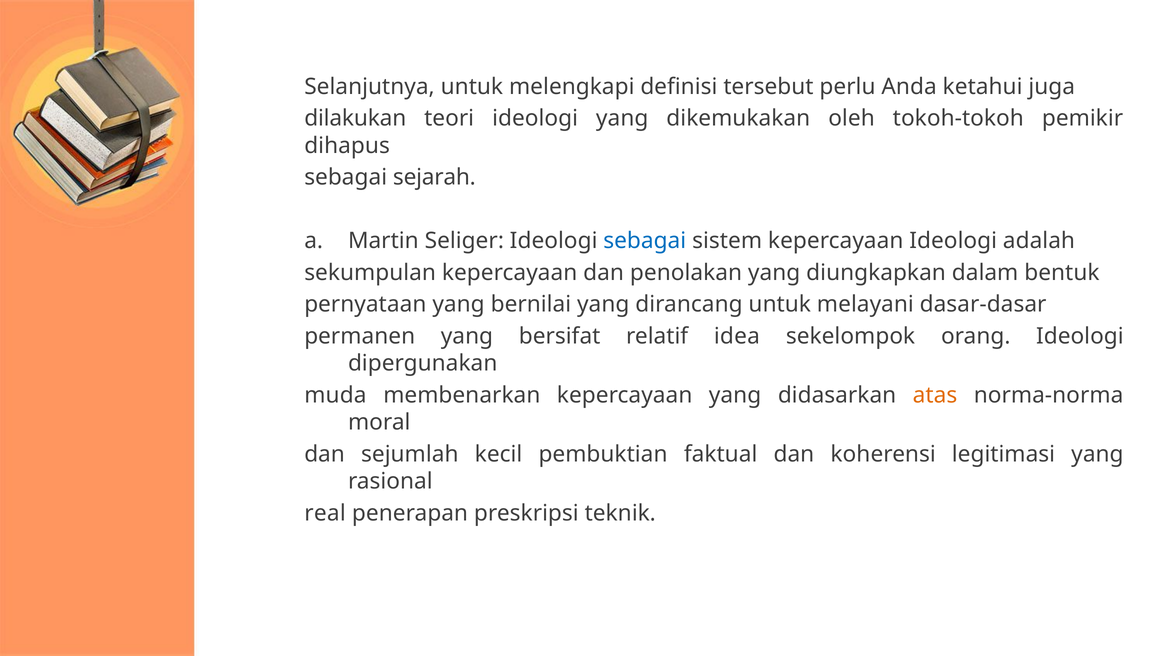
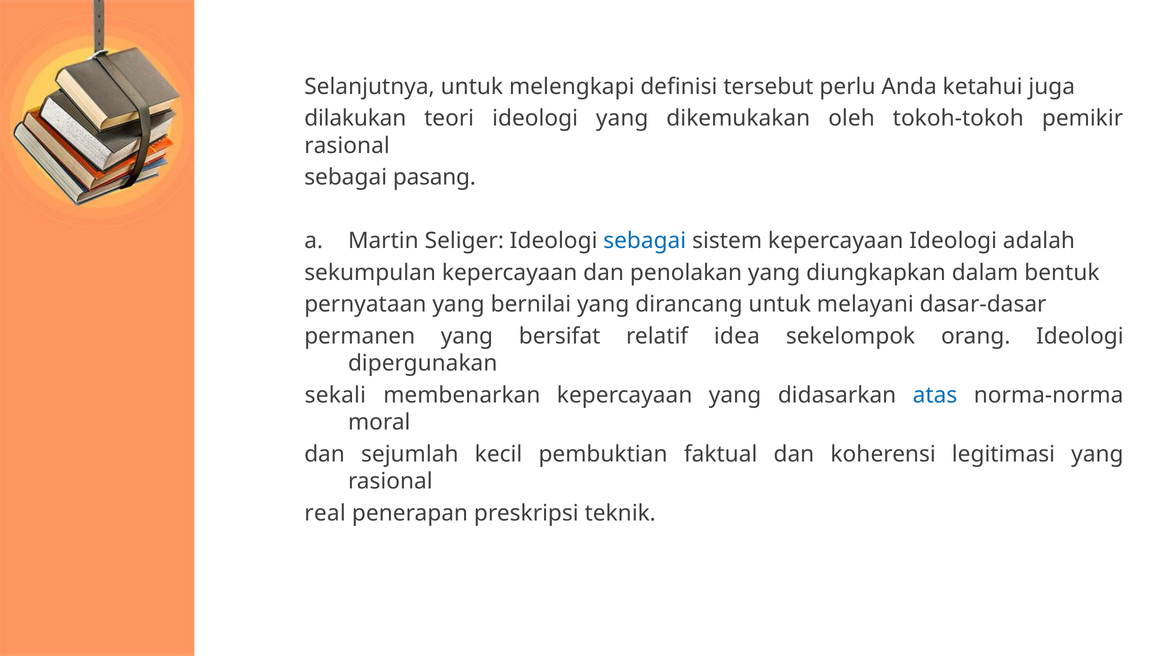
dihapus: dihapus -> rasional (347, 146)
sejarah: sejarah -> pasang (434, 177)
muda: muda -> sekali (335, 395)
atas colour: orange -> blue (935, 395)
